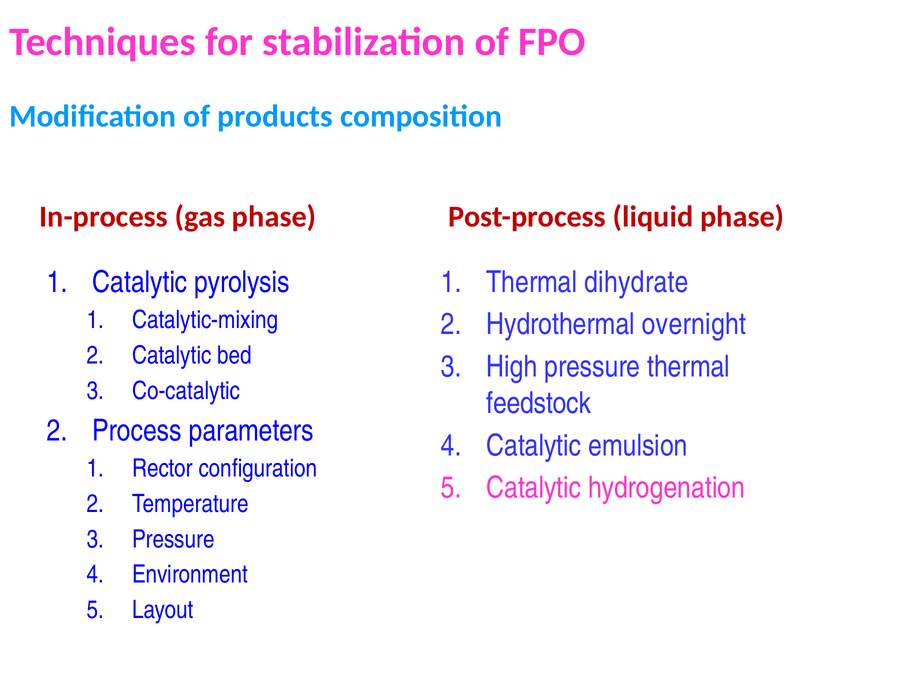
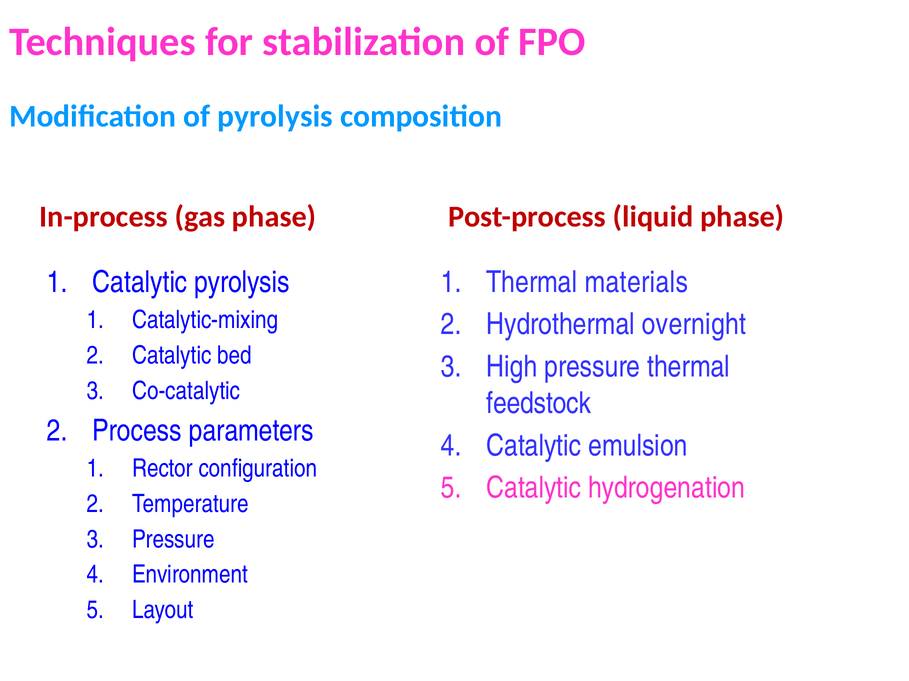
of products: products -> pyrolysis (275, 117)
dihydrate: dihydrate -> materials (636, 282)
